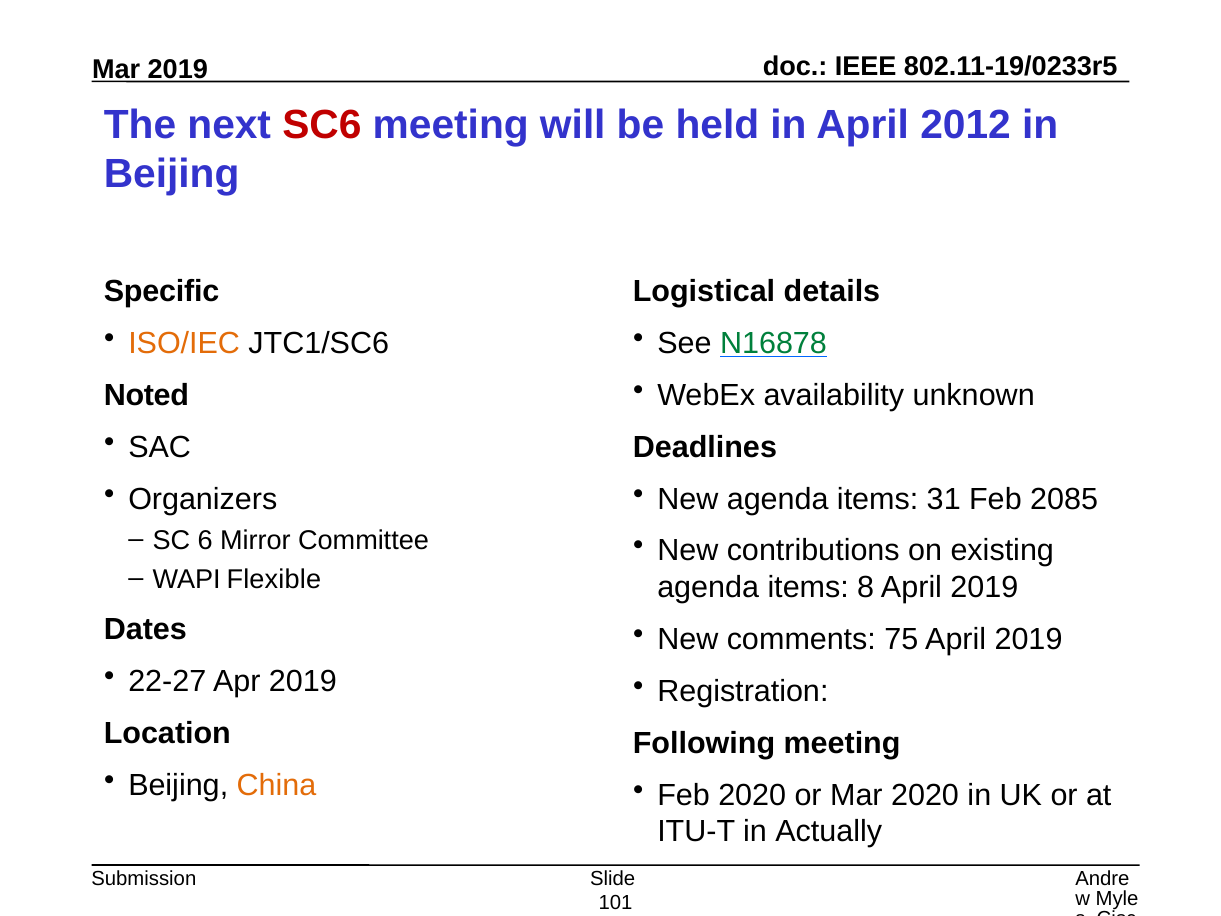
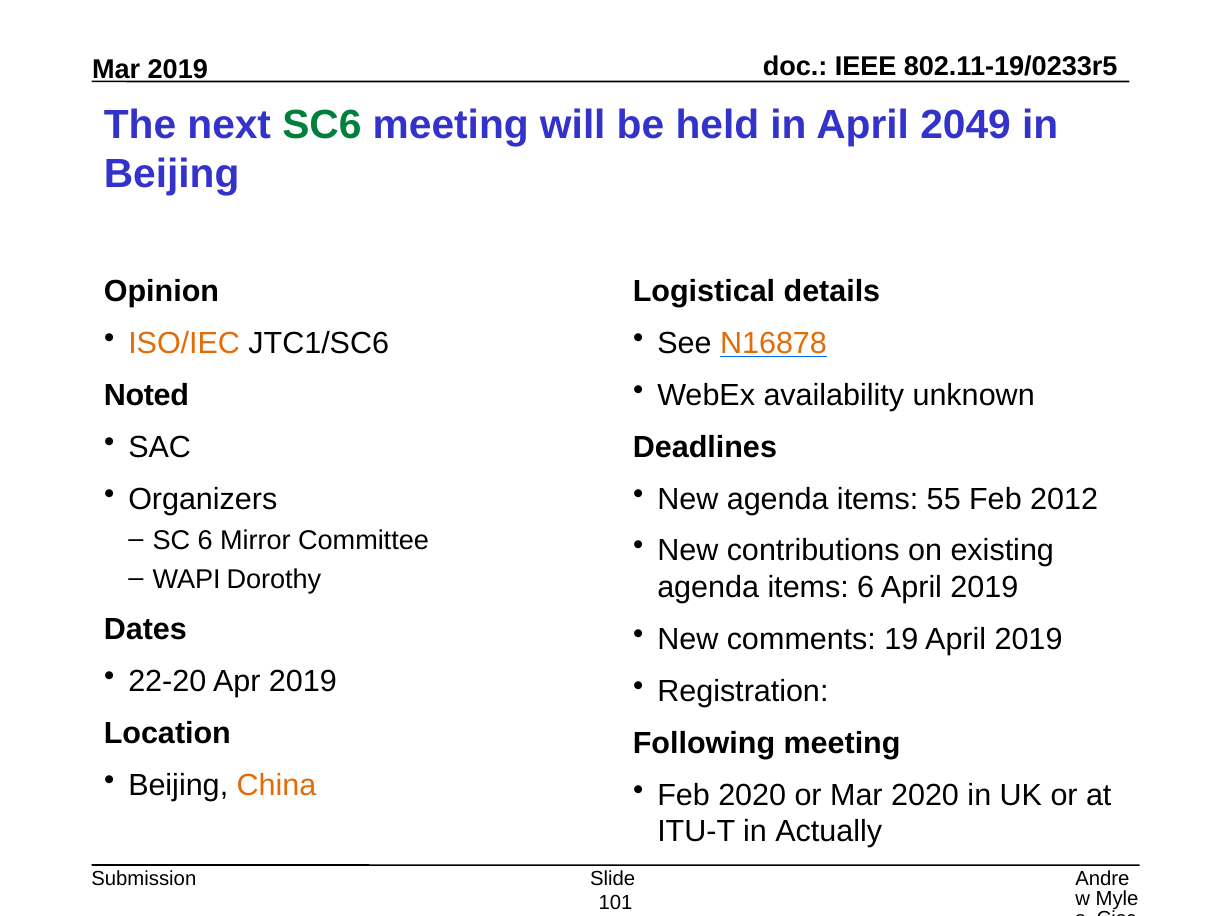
SC6 colour: red -> green (322, 125)
2012: 2012 -> 2049 (966, 125)
Specific: Specific -> Opinion (161, 291)
N16878 colour: green -> orange (773, 343)
31: 31 -> 55 (944, 499)
2085: 2085 -> 2012 (1064, 499)
Flexible: Flexible -> Dorothy (274, 579)
items 8: 8 -> 6 (866, 587)
75: 75 -> 19 (901, 639)
22-27: 22-27 -> 22-20 (167, 681)
